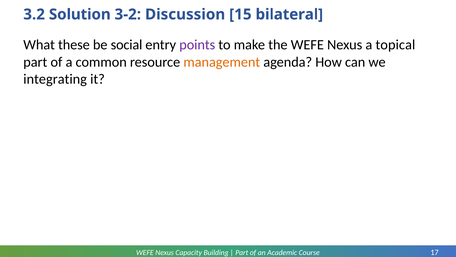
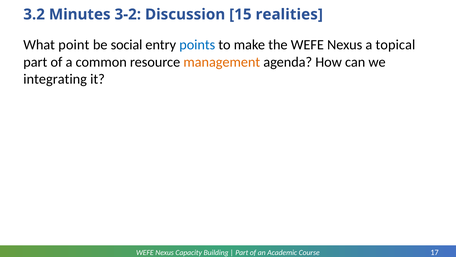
Solution: Solution -> Minutes (80, 14)
bilateral: bilateral -> realities (289, 14)
these: these -> point (74, 45)
points colour: purple -> blue (197, 45)
